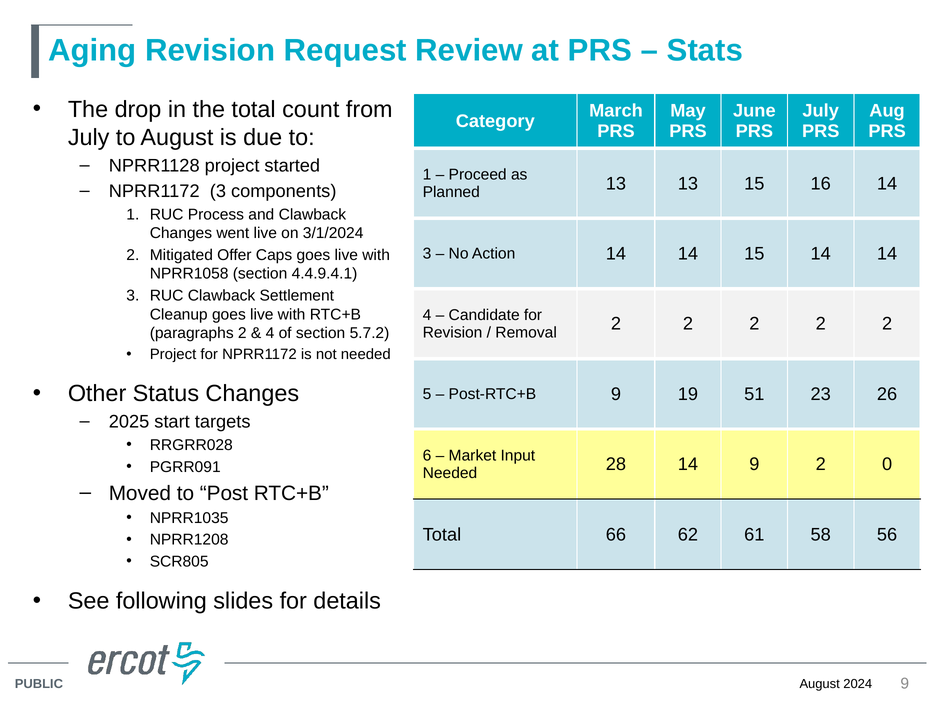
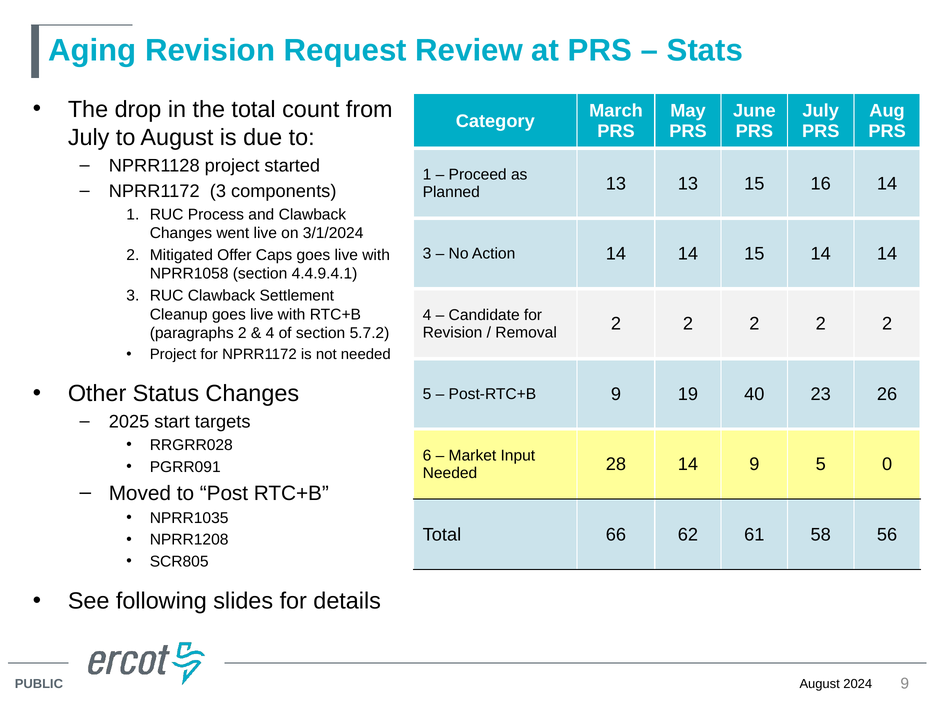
51: 51 -> 40 (754, 394)
9 2: 2 -> 5 (821, 464)
